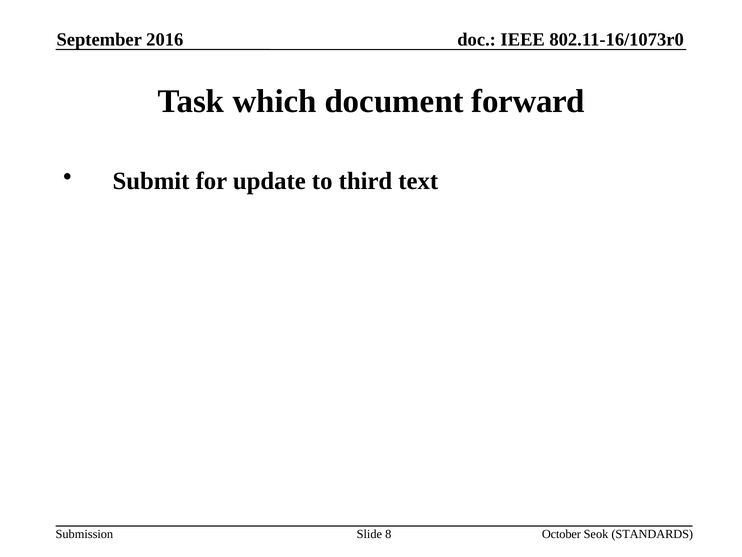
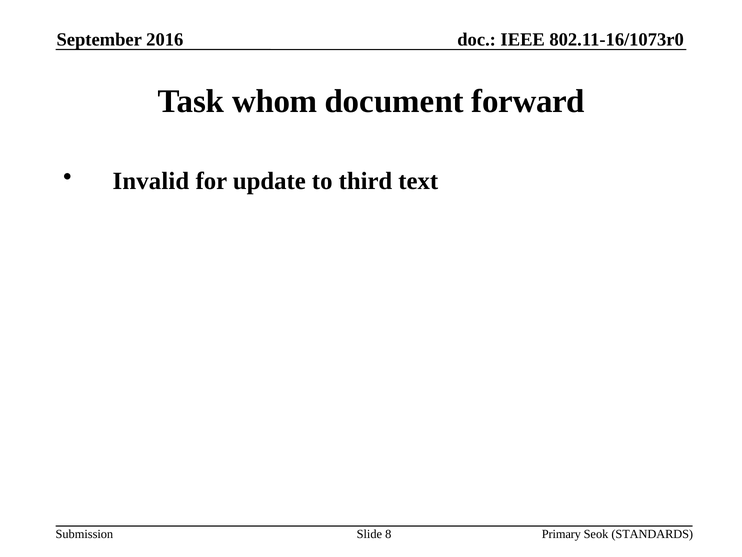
which: which -> whom (275, 101)
Submit: Submit -> Invalid (151, 181)
October: October -> Primary (561, 534)
